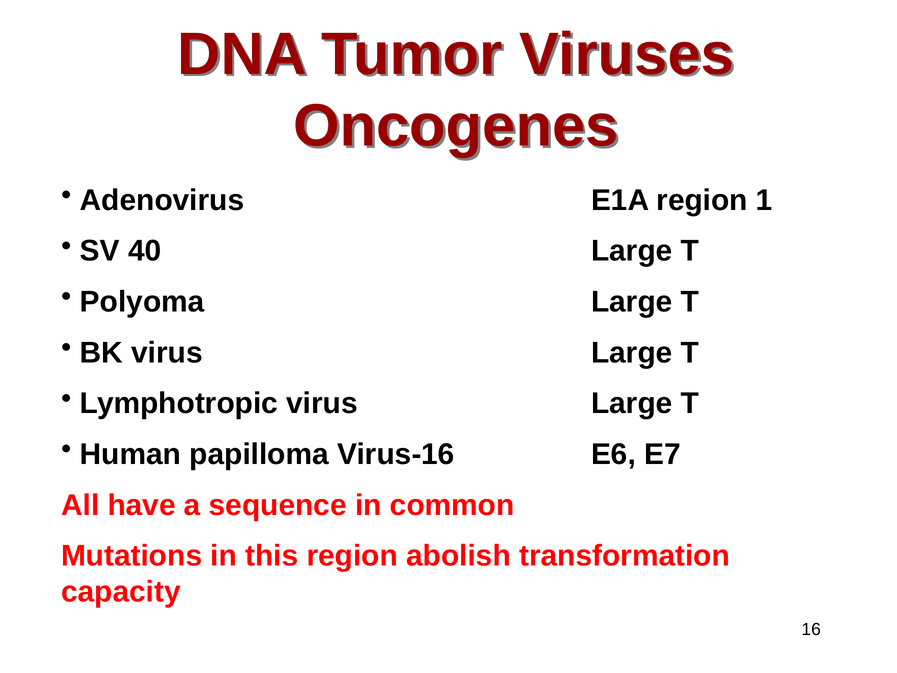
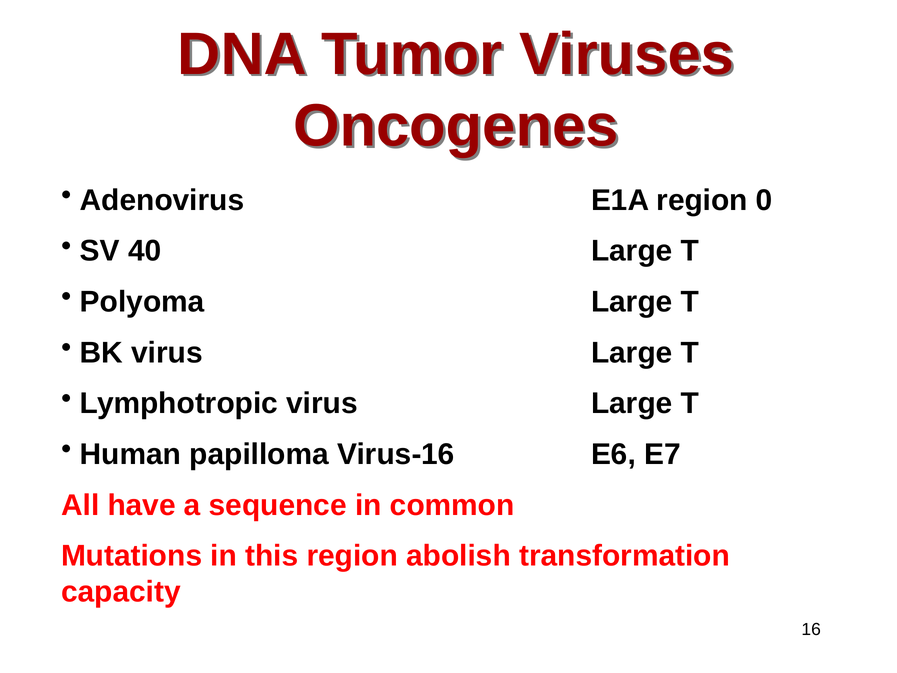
1: 1 -> 0 (764, 200)
